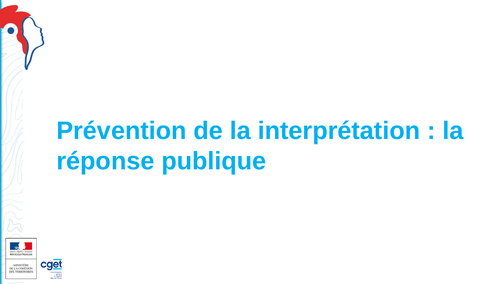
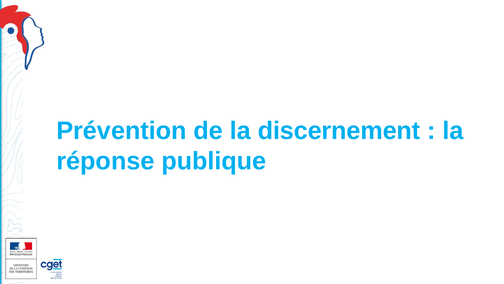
interprétation: interprétation -> discernement (339, 131)
